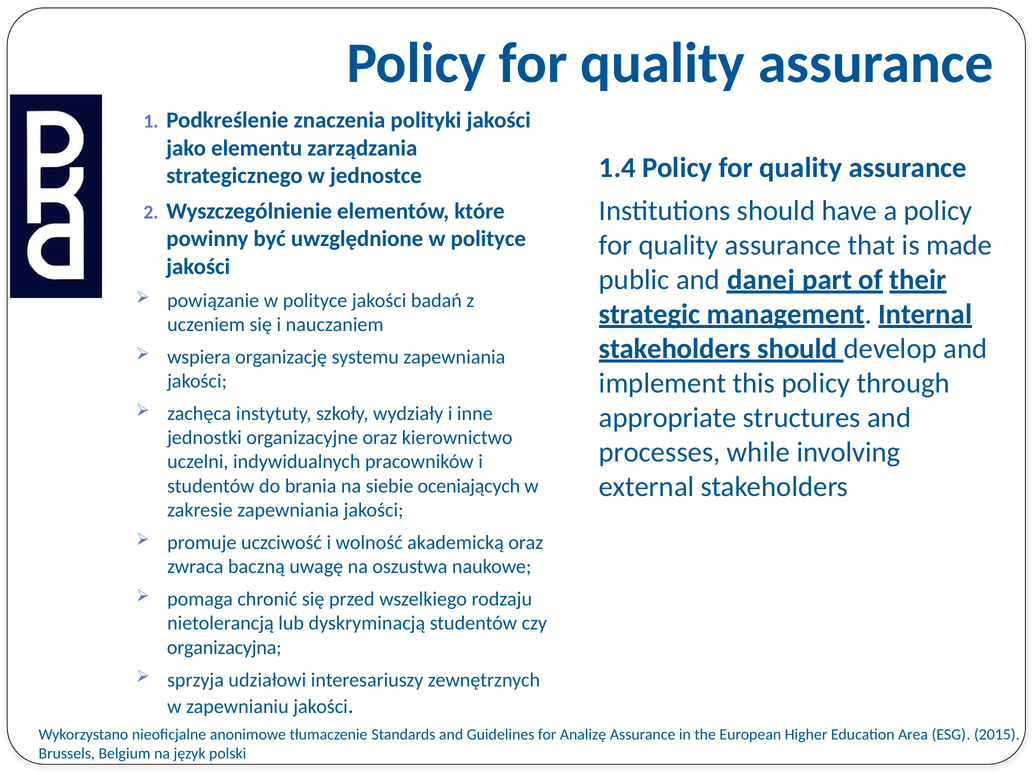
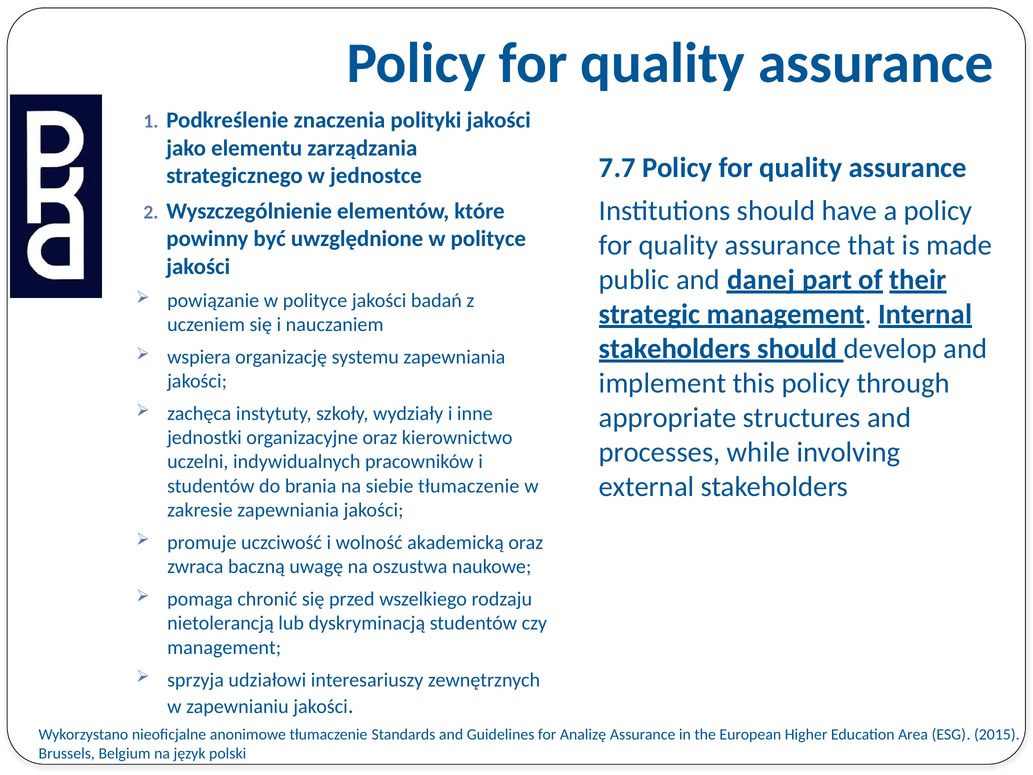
1.4: 1.4 -> 7.7 (617, 168)
siebie oceniających: oceniających -> tłumaczenie (469, 486)
organizacyjna: organizacyjna -> management (224, 647)
